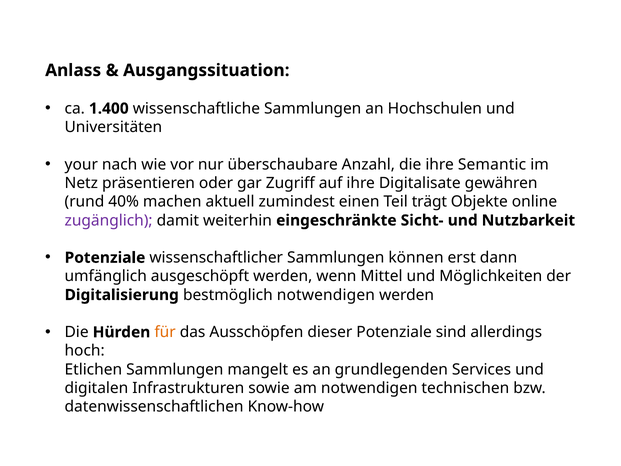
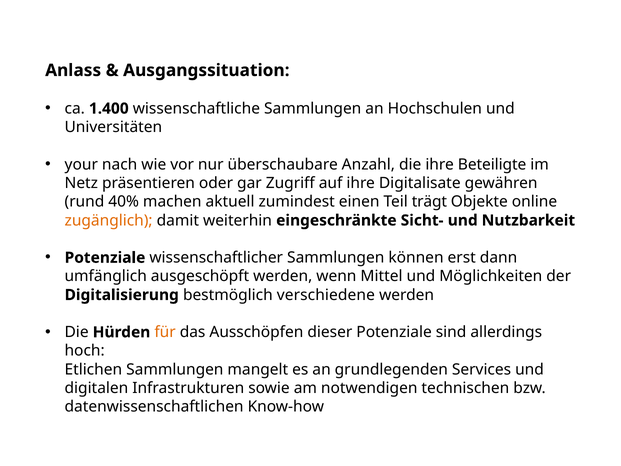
Semantic: Semantic -> Beteiligte (492, 164)
zugänglich colour: purple -> orange (109, 220)
bestmöglich notwendigen: notwendigen -> verschiedene (326, 295)
